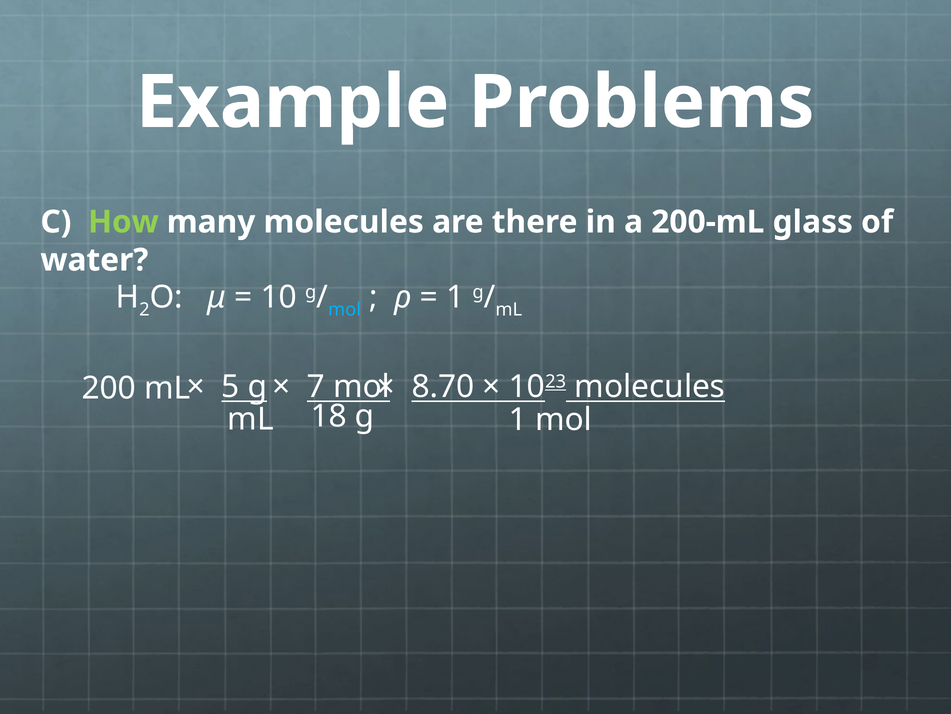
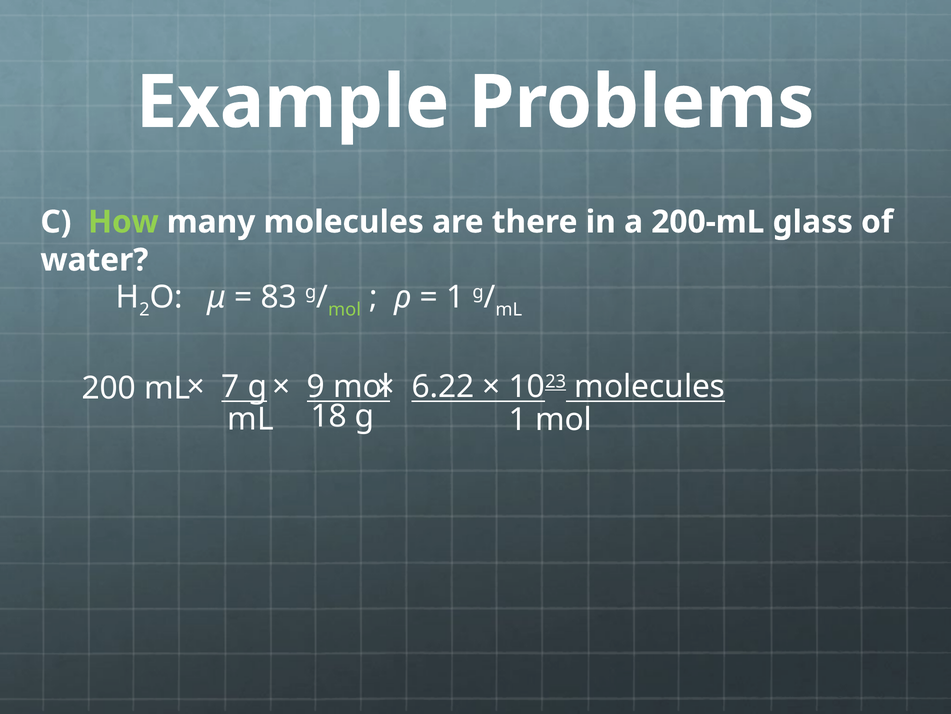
10: 10 -> 83 (279, 297)
mol colour: light blue -> light green (345, 309)
7: 7 -> 9 (316, 386)
8.70: 8.70 -> 6.22 (443, 387)
5: 5 -> 7 (230, 386)
